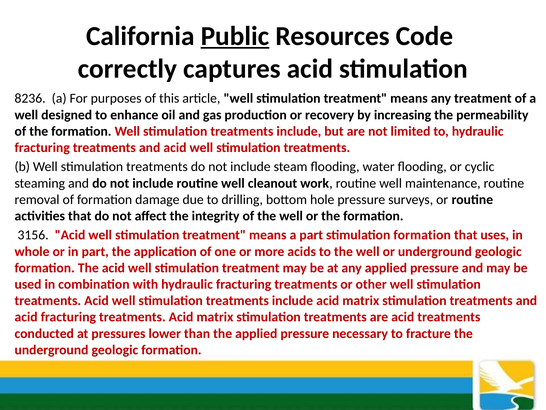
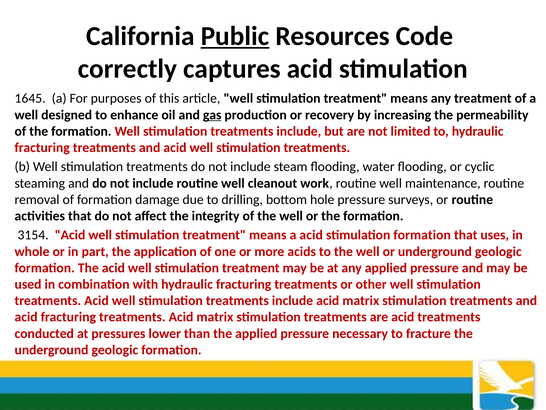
8236: 8236 -> 1645 (30, 98)
gas underline: none -> present (212, 115)
3156: 3156 -> 3154 (33, 235)
a part: part -> acid (311, 235)
